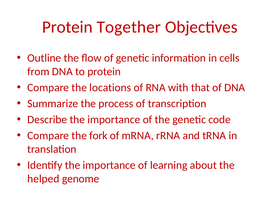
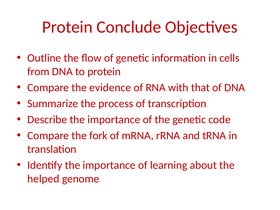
Together: Together -> Conclude (129, 27)
locations: locations -> evidence (110, 88)
